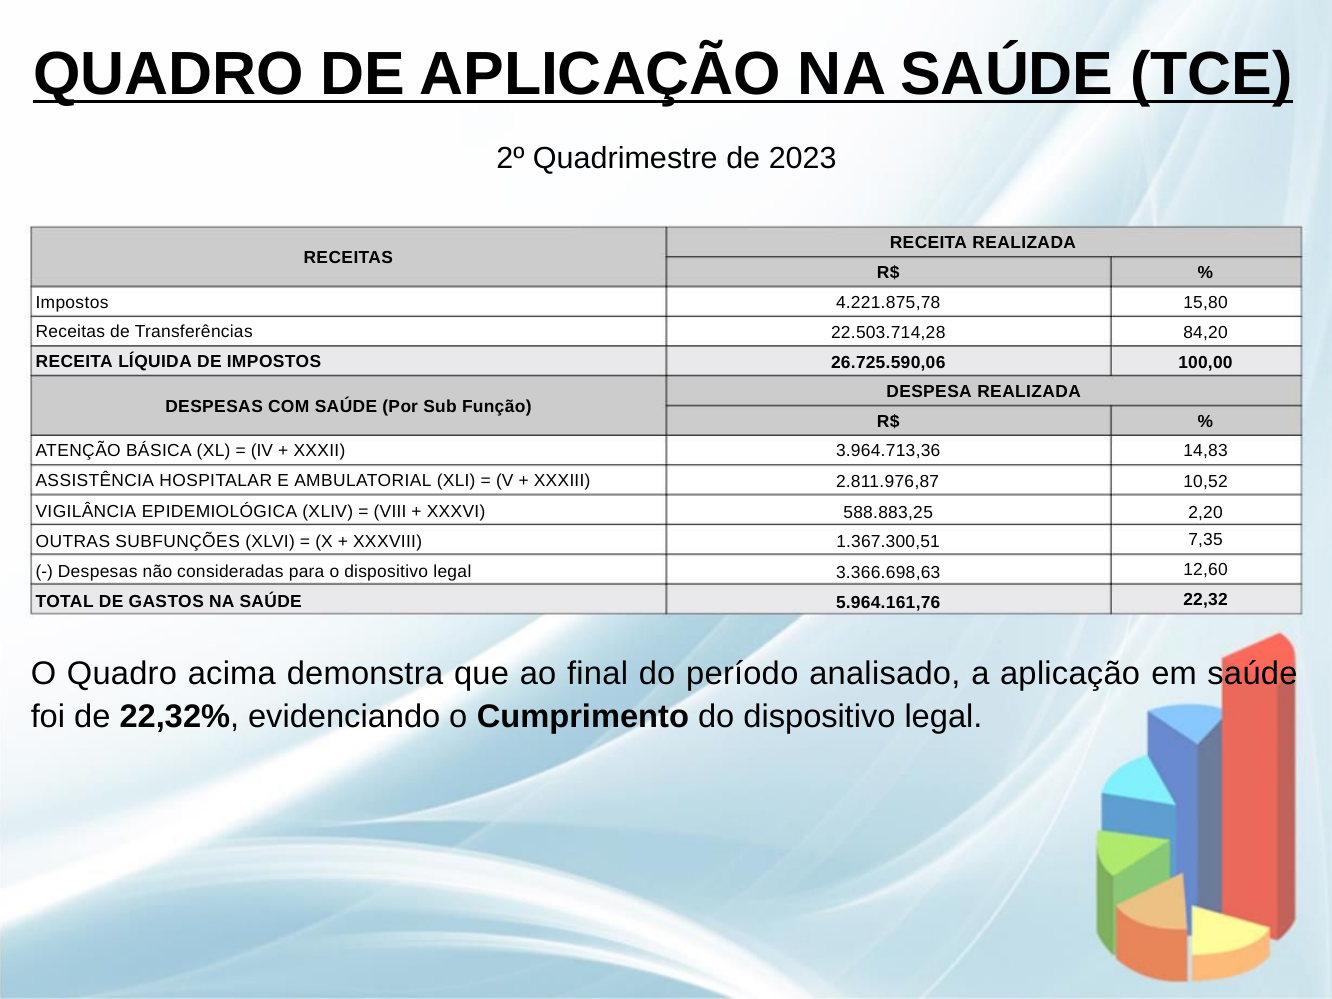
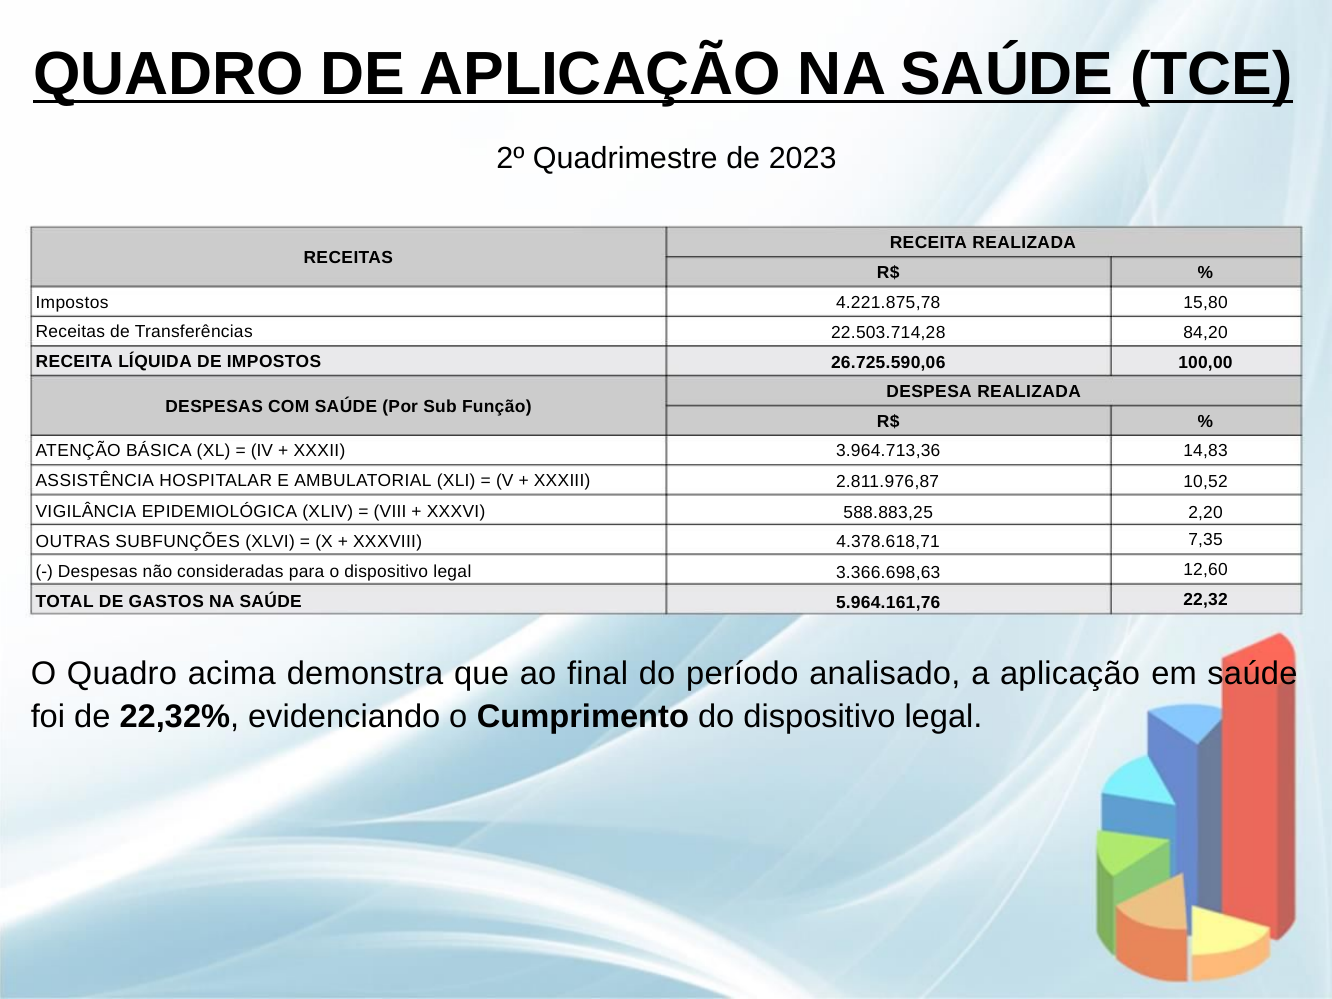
1.367.300,51: 1.367.300,51 -> 4.378.618,71 (888, 542)
